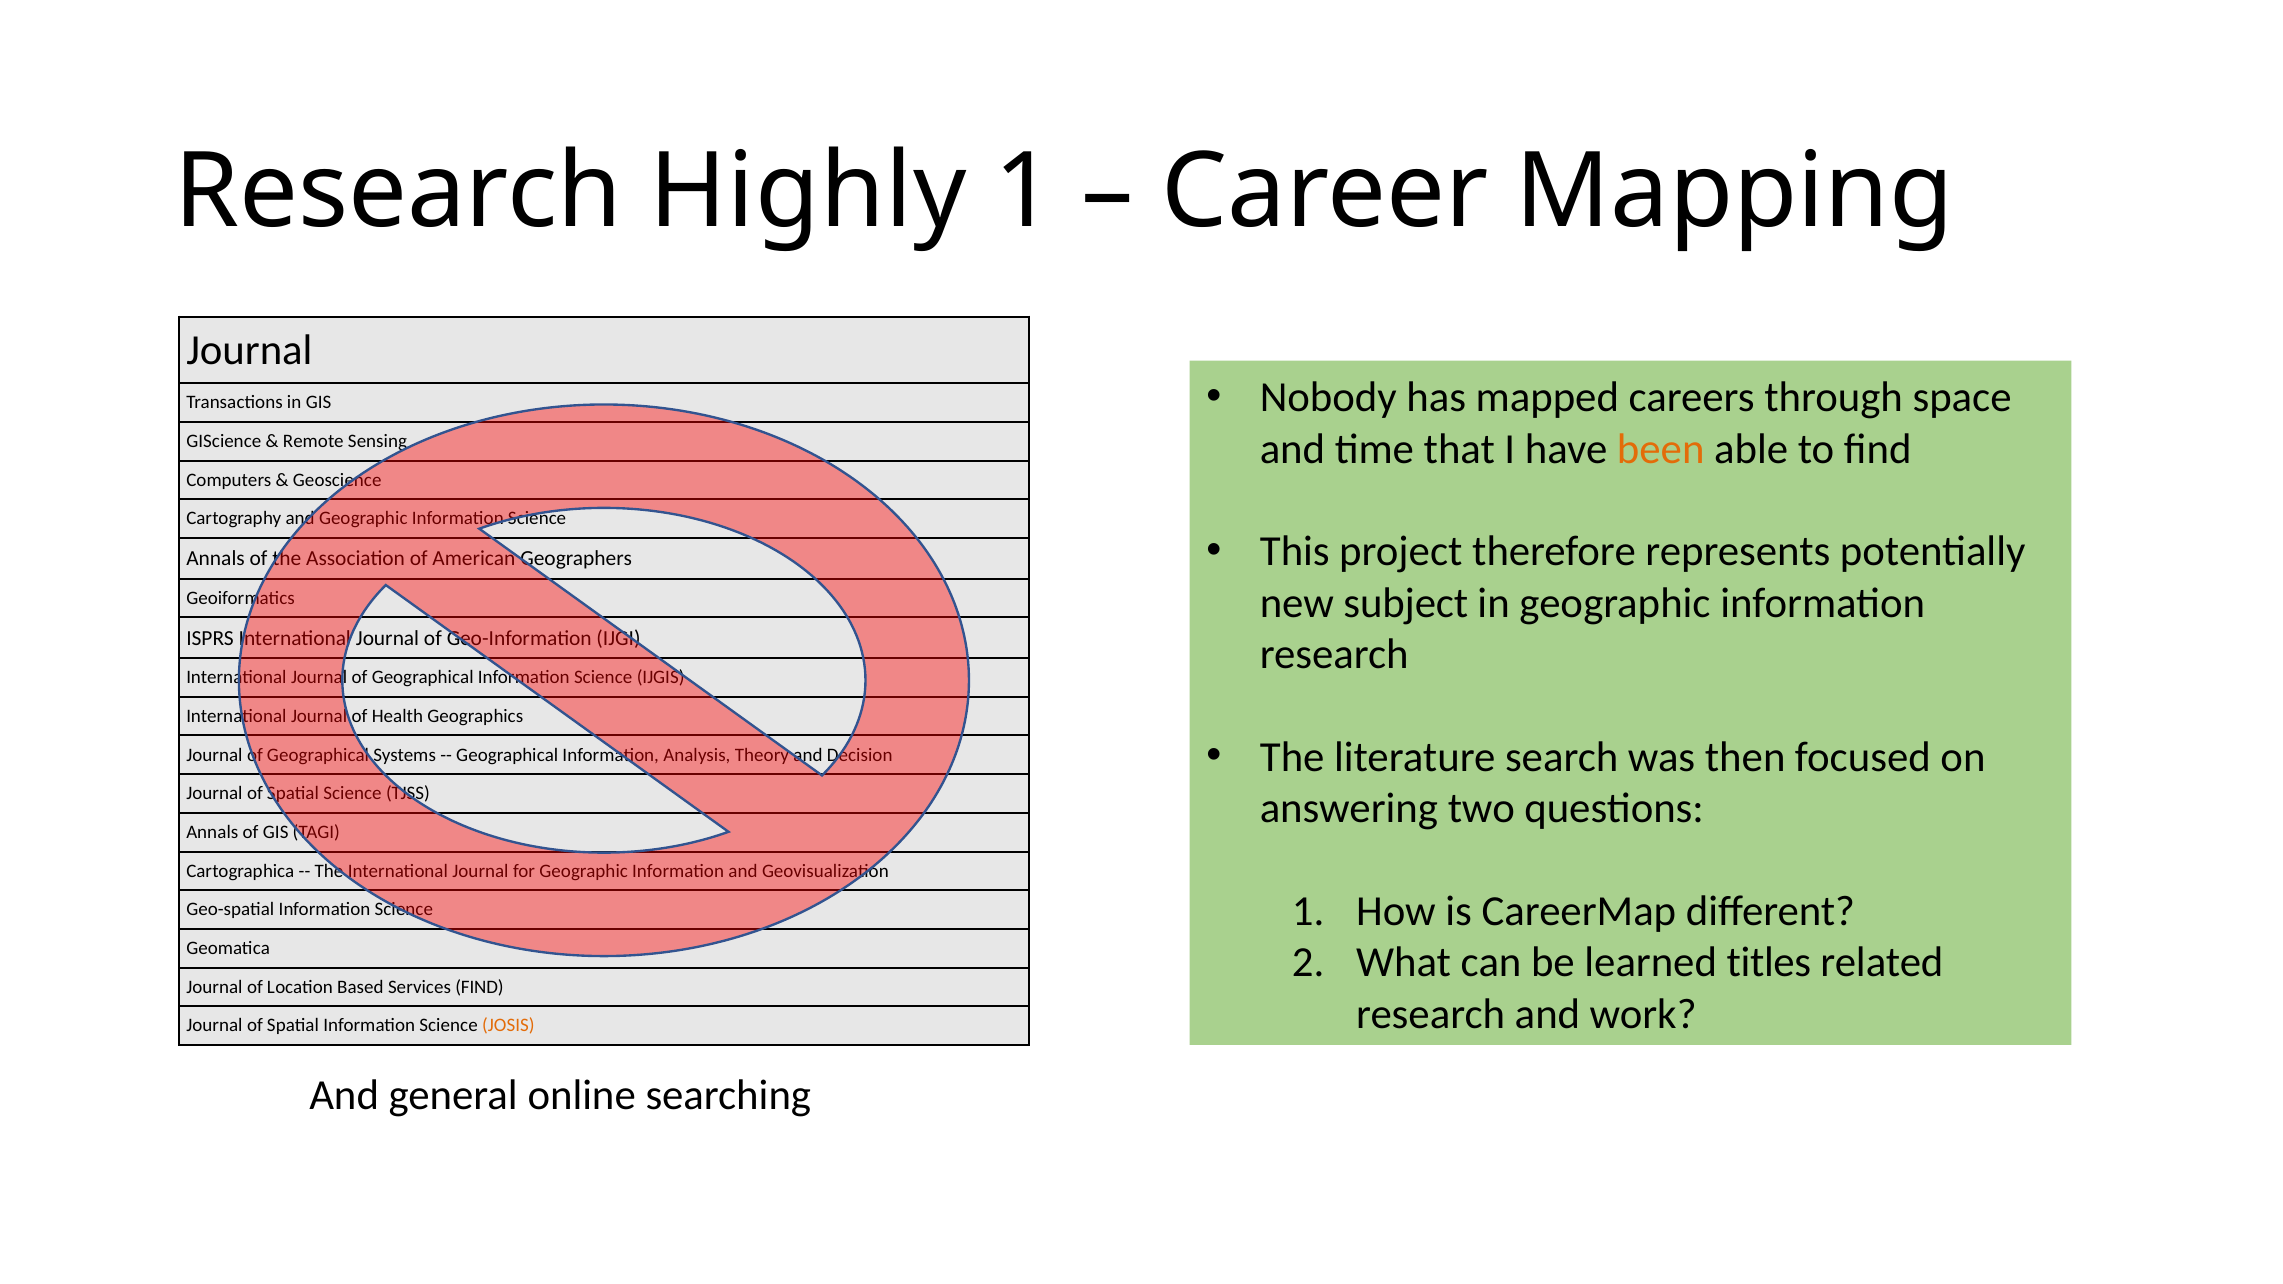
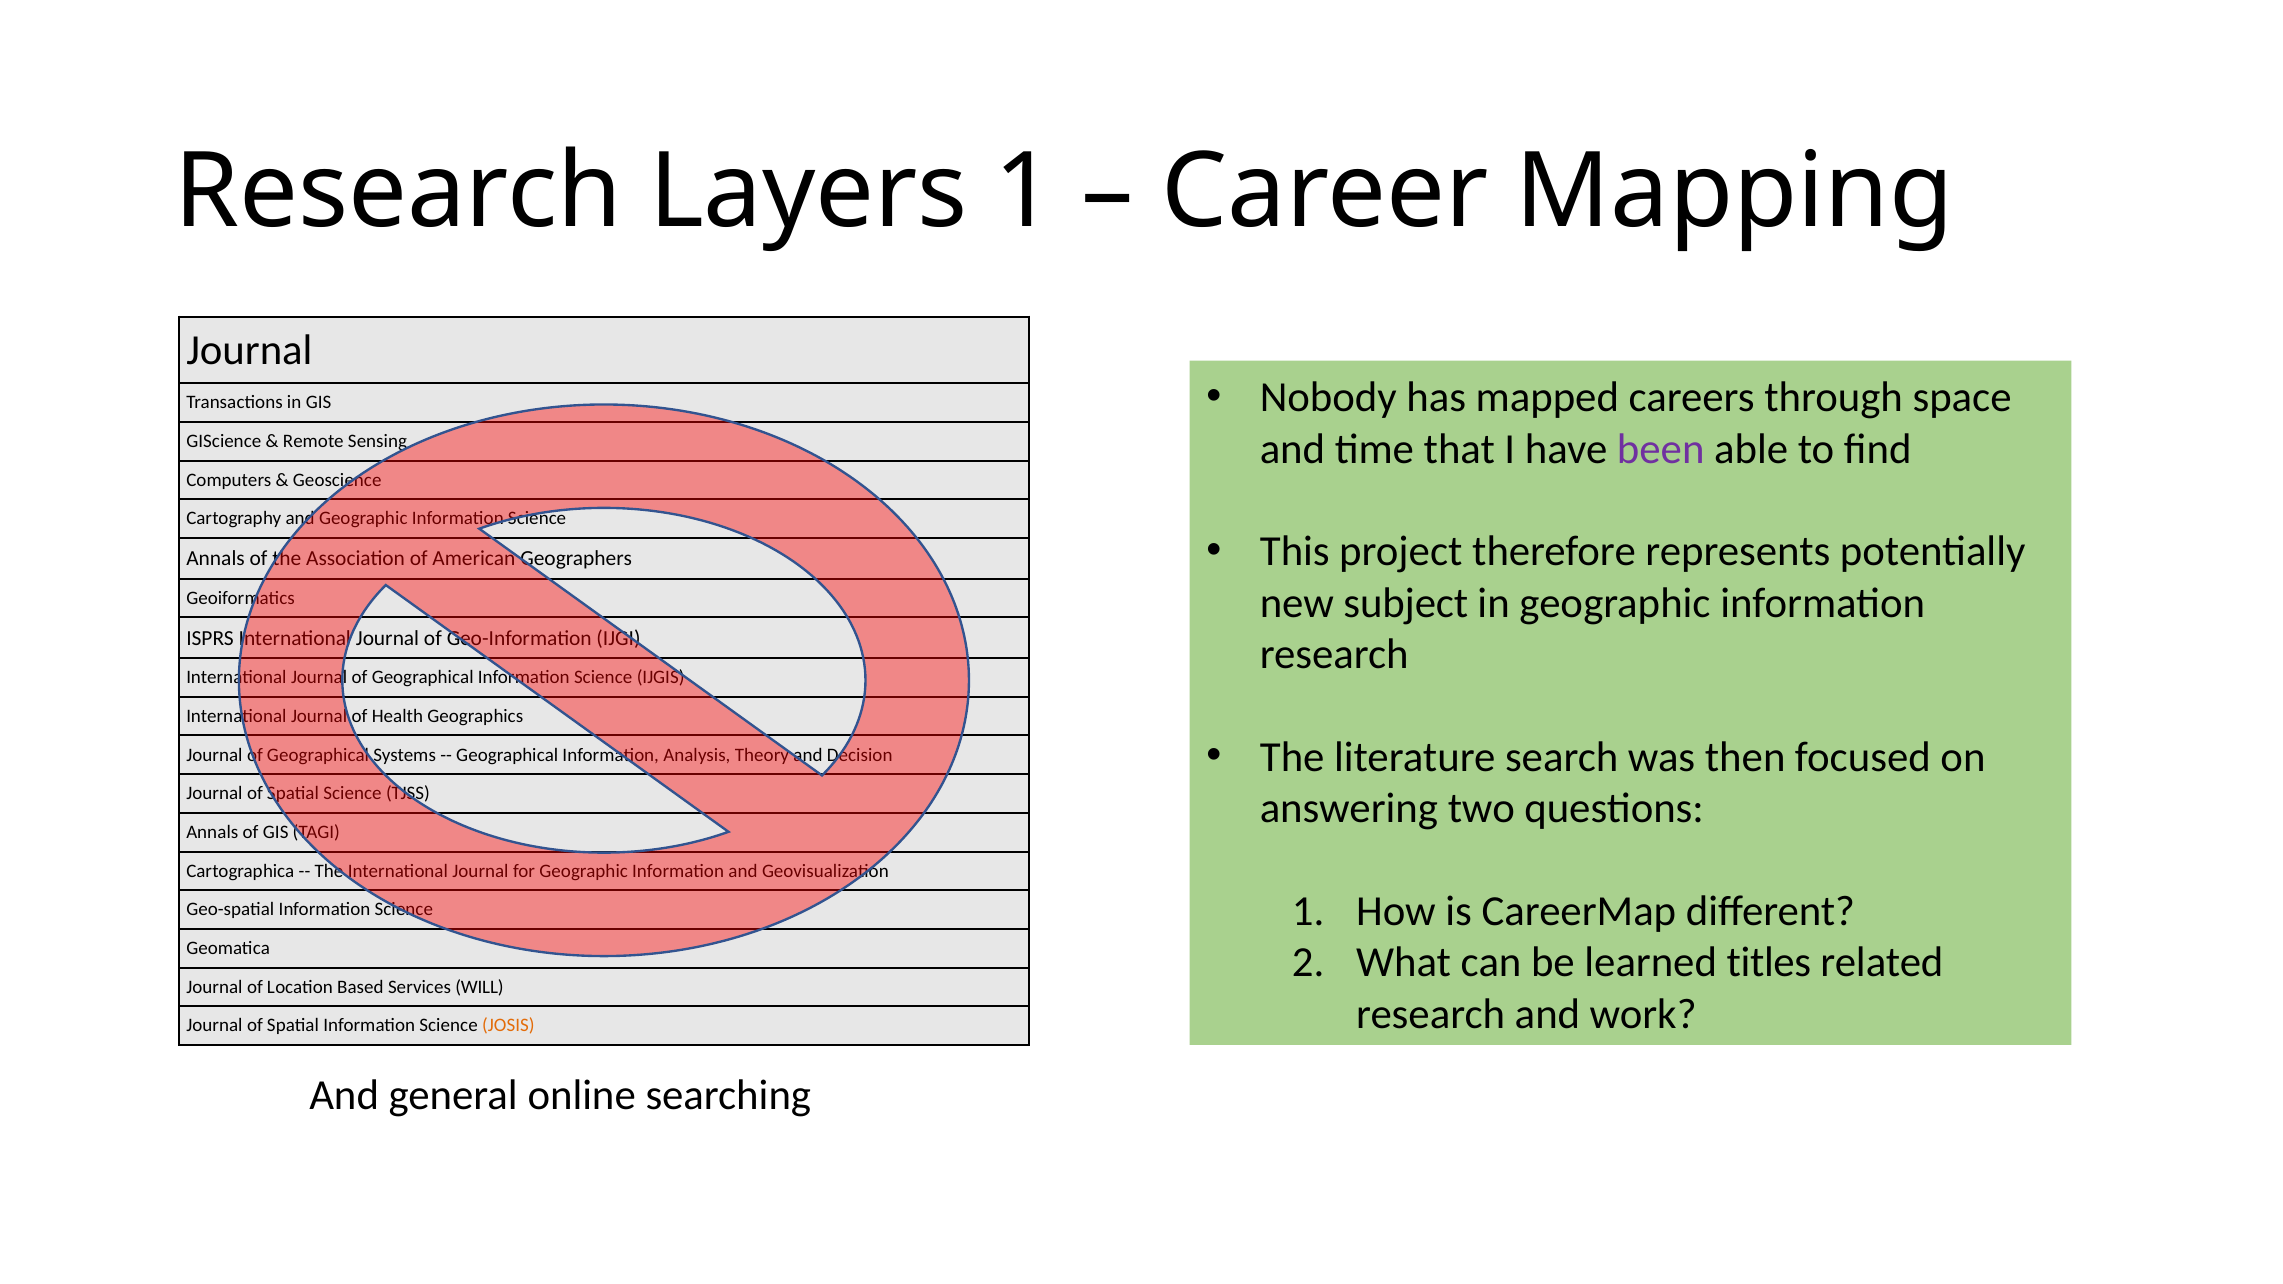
Highly: Highly -> Layers (808, 192)
been colour: orange -> purple (1661, 449)
Services FIND: FIND -> WILL (479, 987)
